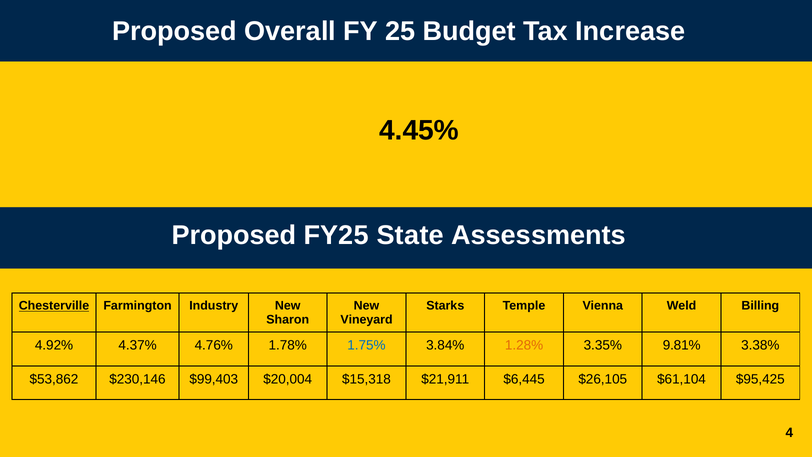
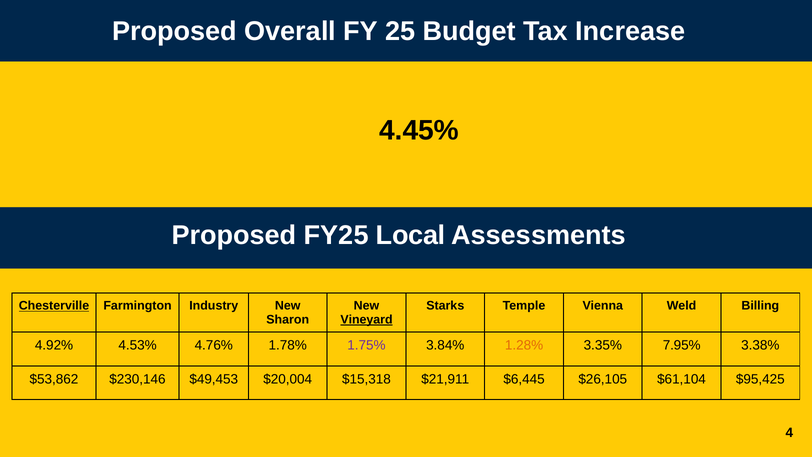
State: State -> Local (411, 235)
Vineyard underline: none -> present (366, 319)
4.37%: 4.37% -> 4.53% (138, 345)
1.75% colour: blue -> purple (366, 345)
9.81%: 9.81% -> 7.95% (682, 345)
$99,403: $99,403 -> $49,453 (214, 379)
